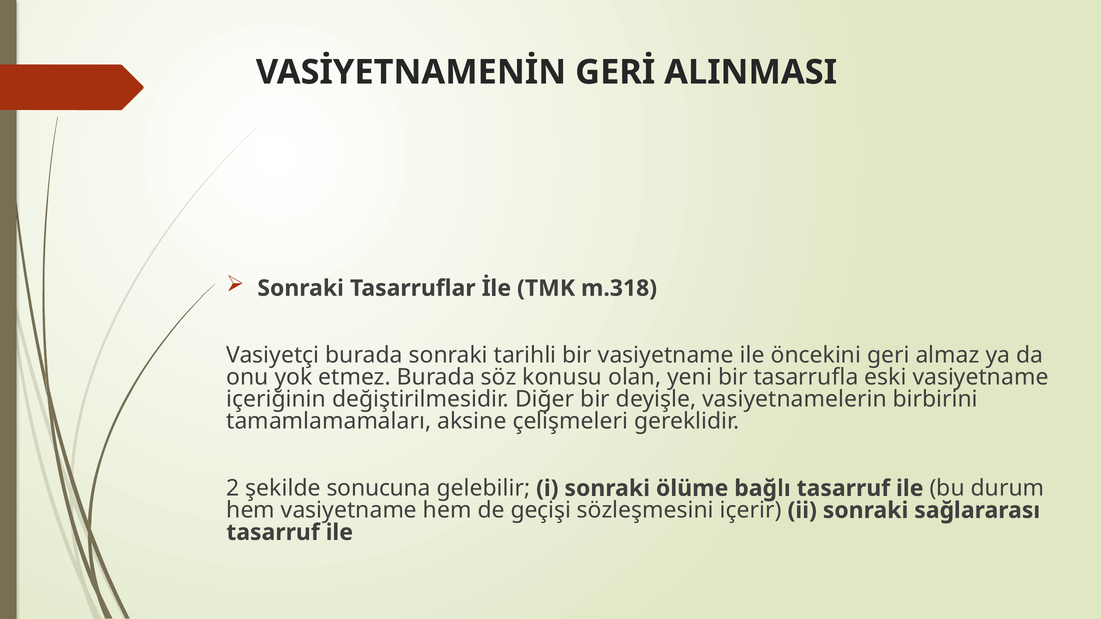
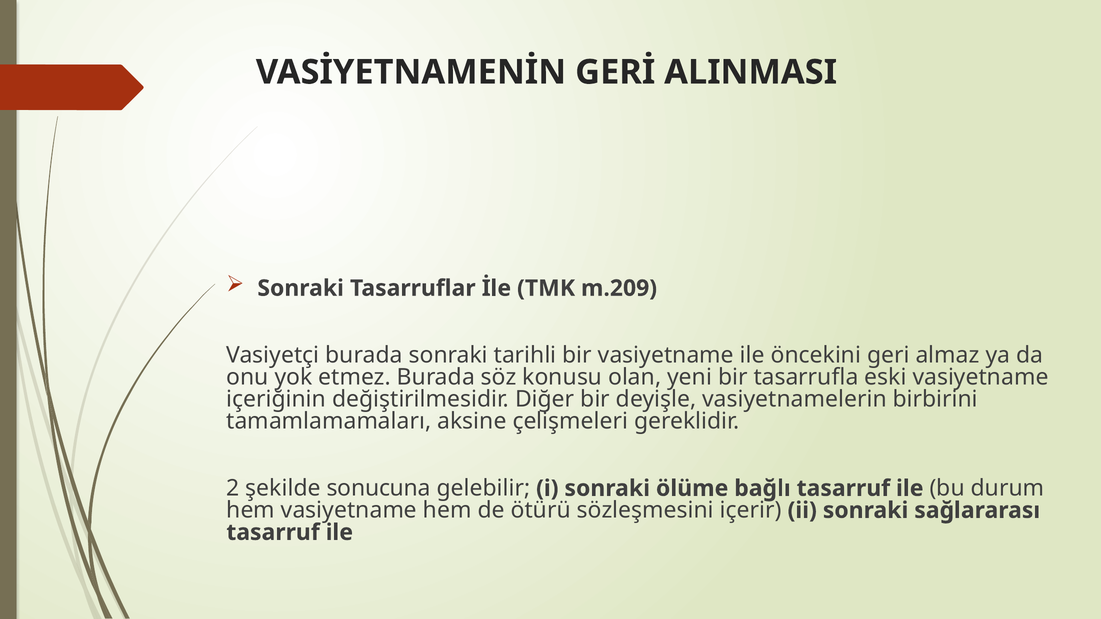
m.318: m.318 -> m.209 (619, 288)
geçişi: geçişi -> ötürü (541, 511)
